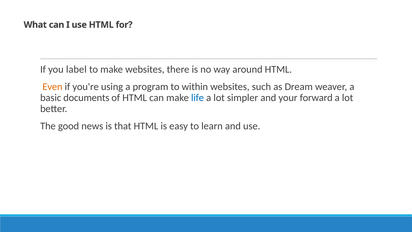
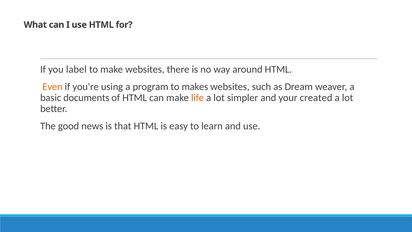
within: within -> makes (195, 87)
life colour: blue -> orange (198, 98)
forward: forward -> created (316, 98)
